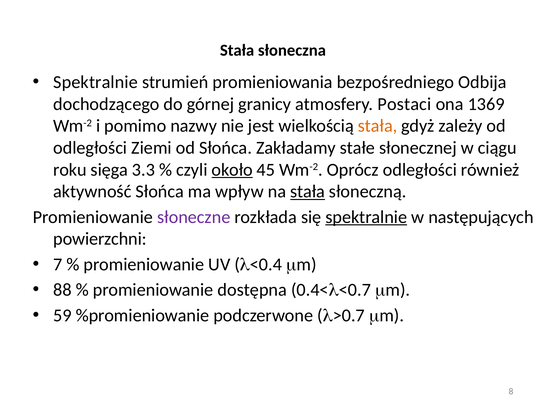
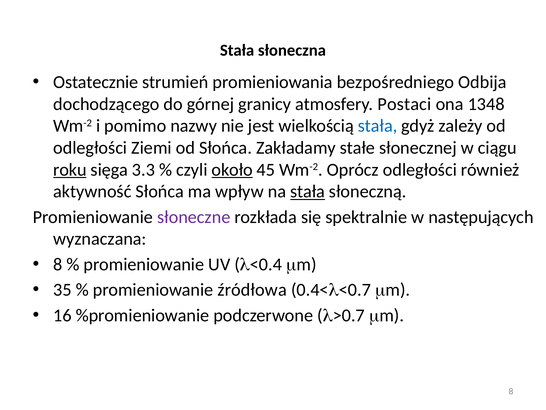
Spektralnie: Spektralnie -> Ostatecznie (96, 82)
1369: 1369 -> 1348 (486, 104)
stała colour: orange -> blue (378, 126)
roku underline: none -> present (70, 169)
spektralnie underline: present -> none (366, 217)
powierzchni: powierzchni -> wyznaczana (100, 239)
7: 7 -> 8 (58, 264)
88: 88 -> 35 (62, 290)
dostępna: dostępna -> źródłowa (252, 290)
59: 59 -> 16 (62, 315)
